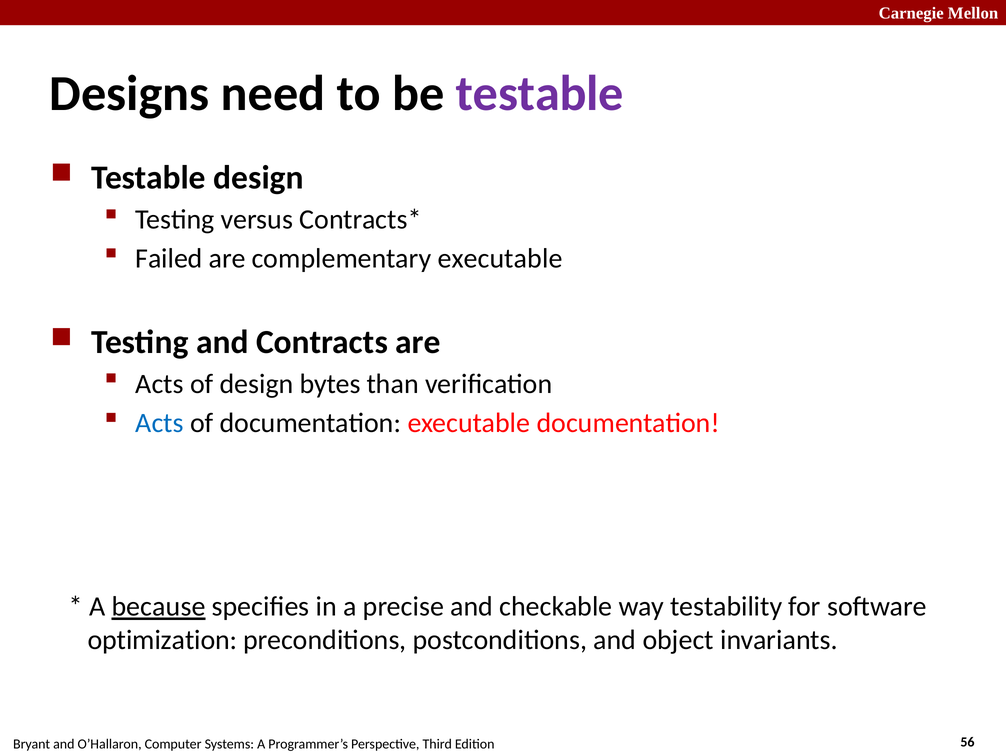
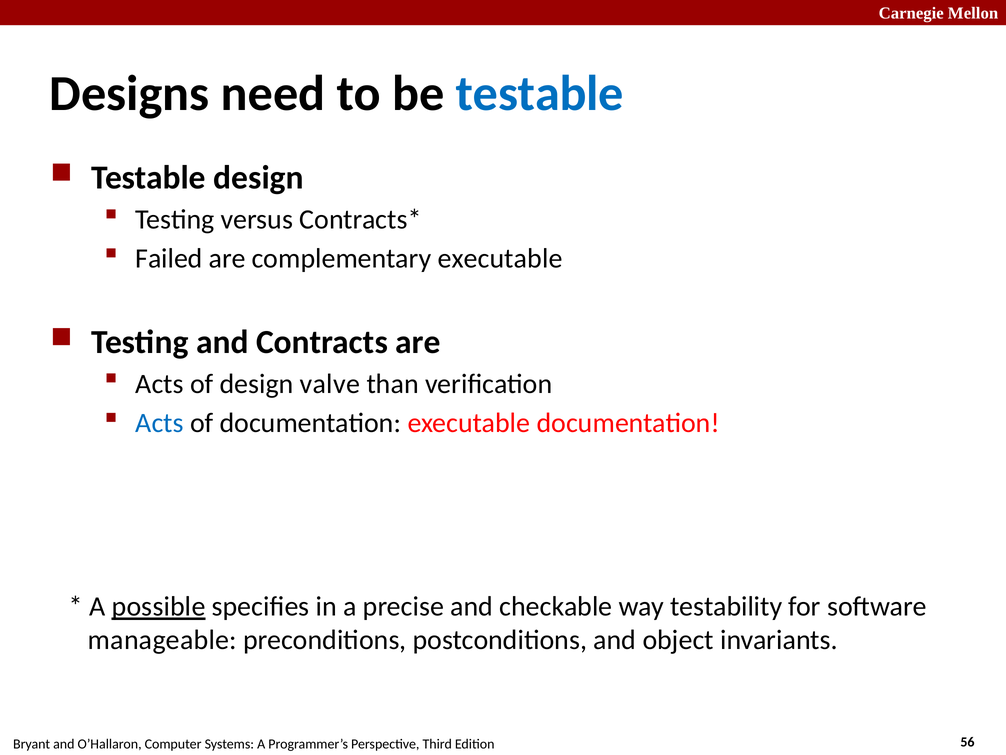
testable colour: purple -> blue (540, 93)
bytes: bytes -> valve (330, 384)
because: because -> possible (159, 606)
optimization: optimization -> manageable (162, 640)
